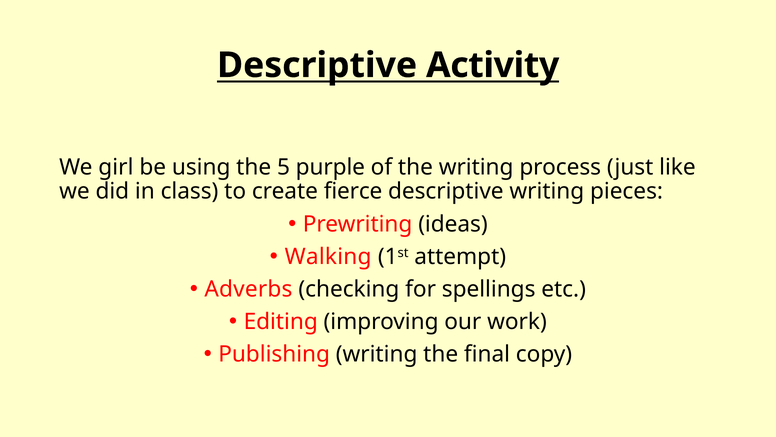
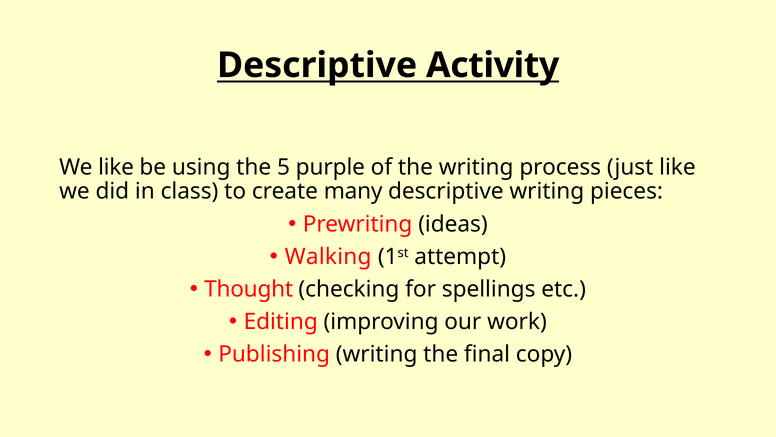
We girl: girl -> like (116, 167)
fierce: fierce -> many (353, 191)
Adverbs: Adverbs -> Thought (249, 289)
